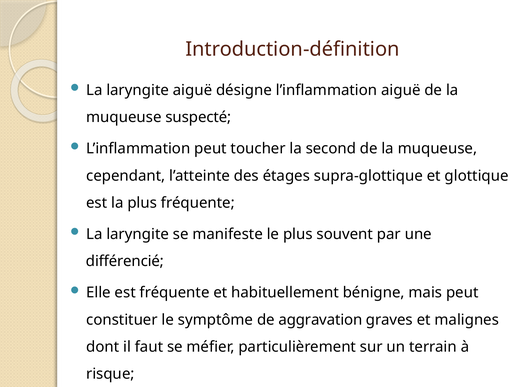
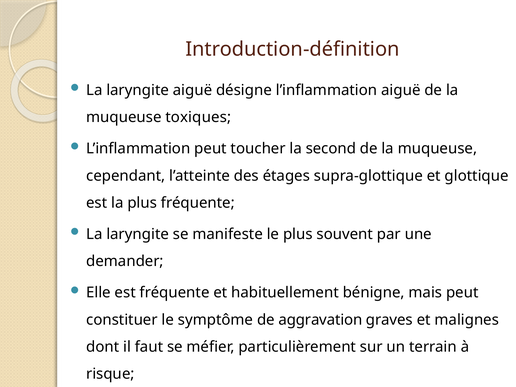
suspecté: suspecté -> toxiques (198, 117)
différencié: différencié -> demander (125, 261)
